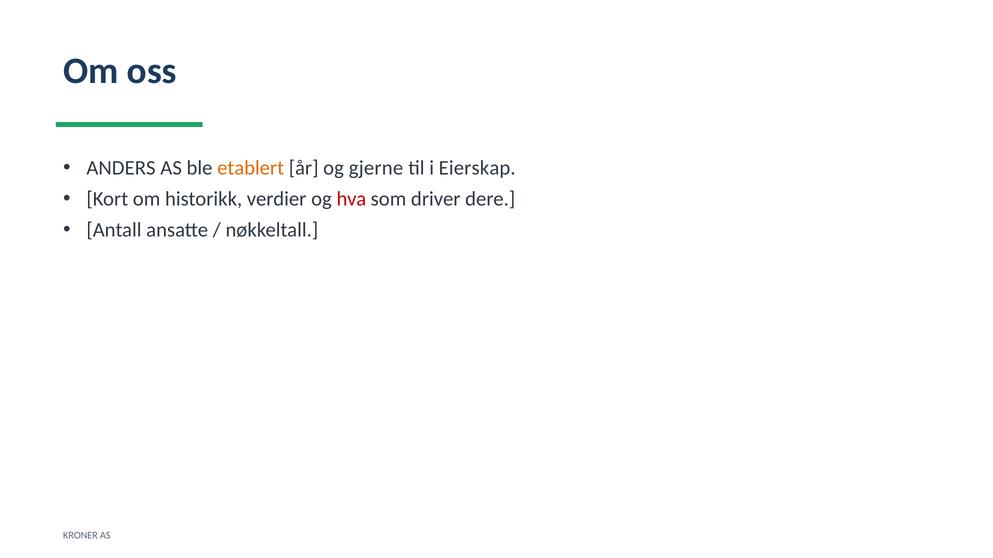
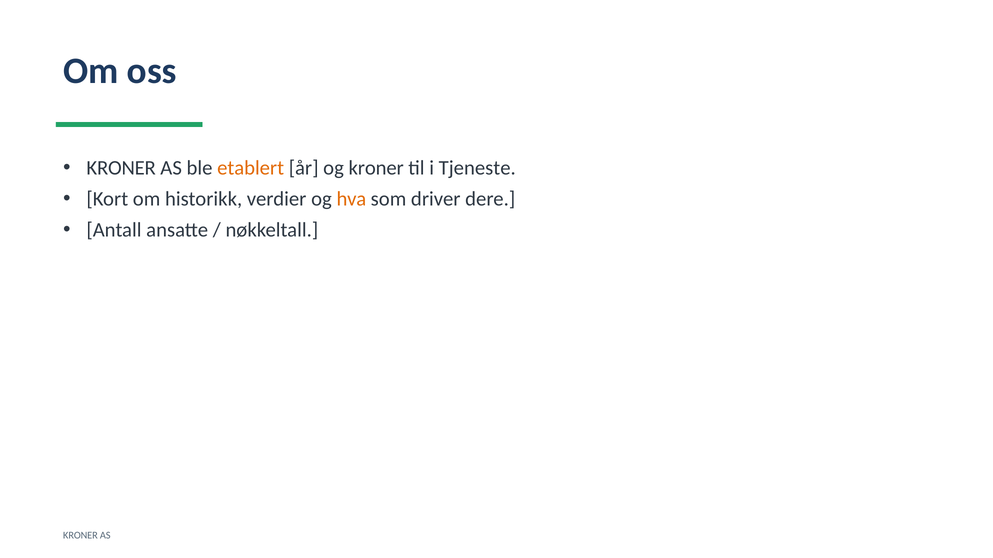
ANDERS: ANDERS -> KRONER (121, 168)
og gjerne: gjerne -> kroner (376, 168)
Eierskap: Eierskap -> Tjeneste (477, 168)
hva colour: red -> orange (351, 199)
